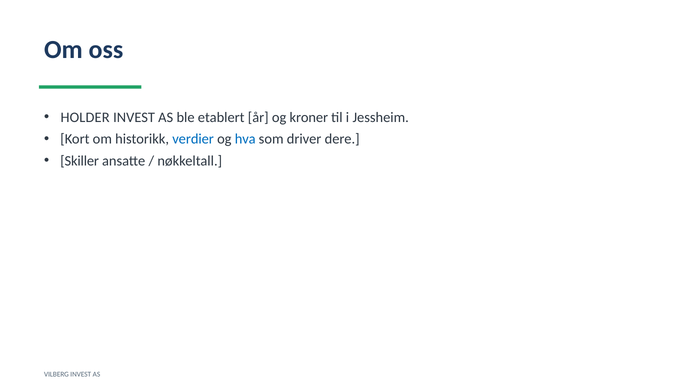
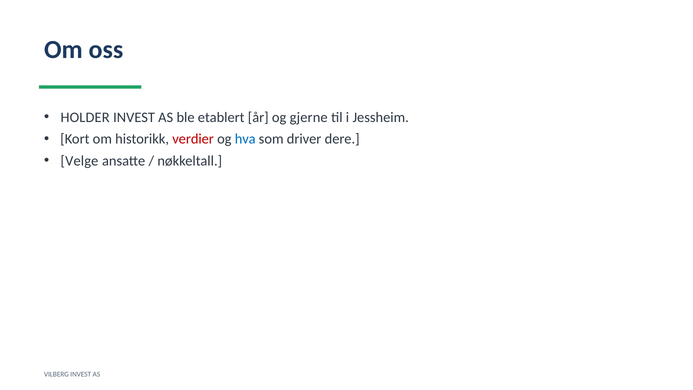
kroner: kroner -> gjerne (309, 117)
verdier colour: blue -> red (193, 139)
Skiller: Skiller -> Velge (80, 161)
